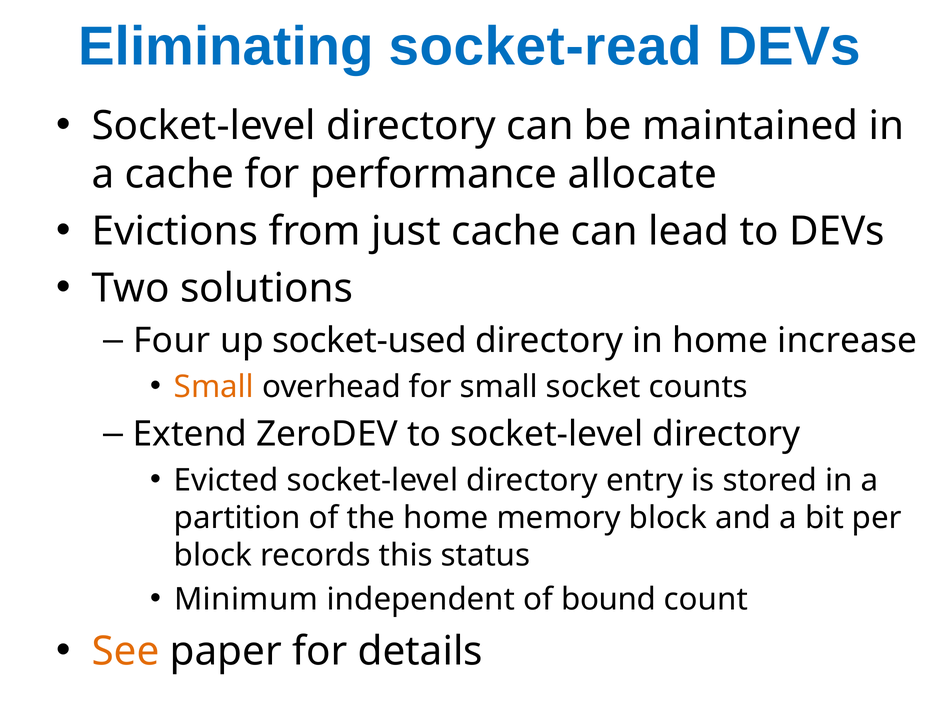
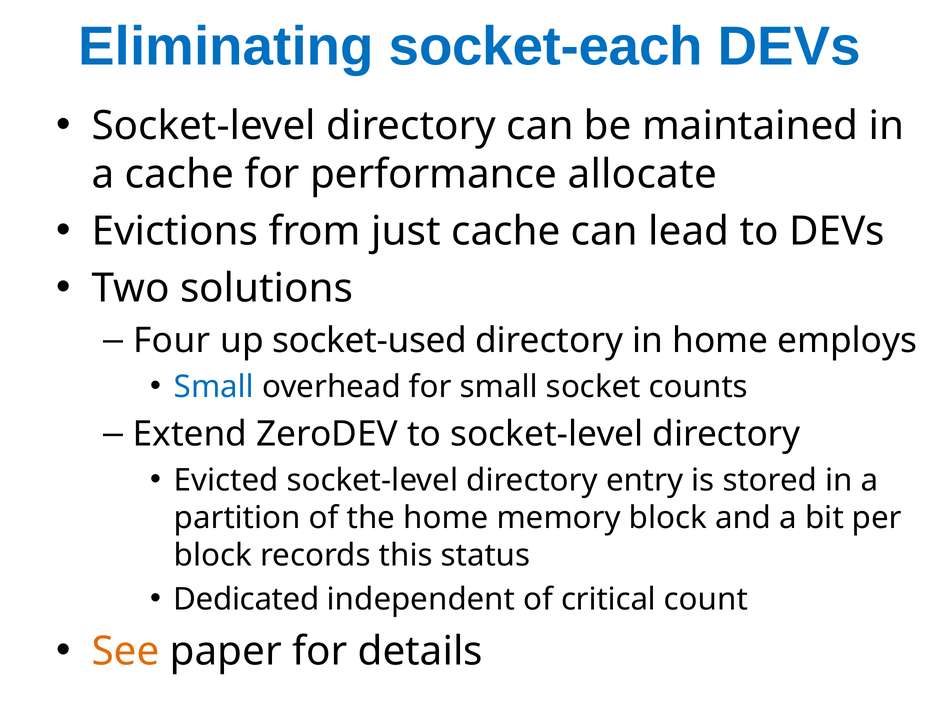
socket-read: socket-read -> socket-each (546, 47)
increase: increase -> employs (847, 341)
Small colour: orange -> blue (214, 387)
Minimum: Minimum -> Dedicated (246, 599)
bound: bound -> critical (609, 599)
